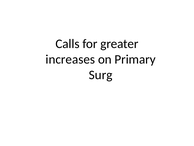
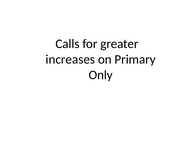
Surg: Surg -> Only (101, 75)
